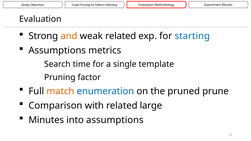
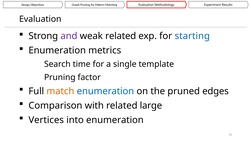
and colour: orange -> purple (69, 36)
Assumptions: Assumptions -> Enumeration (57, 50)
prune: prune -> edges (216, 91)
Minutes: Minutes -> Vertices (46, 120)
into assumptions: assumptions -> enumeration (115, 120)
